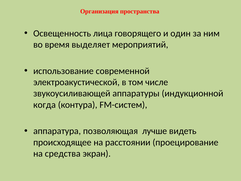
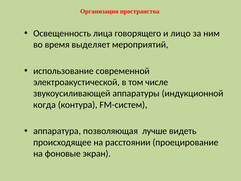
один: один -> лицо (180, 33)
средства: средства -> фоновые (63, 153)
